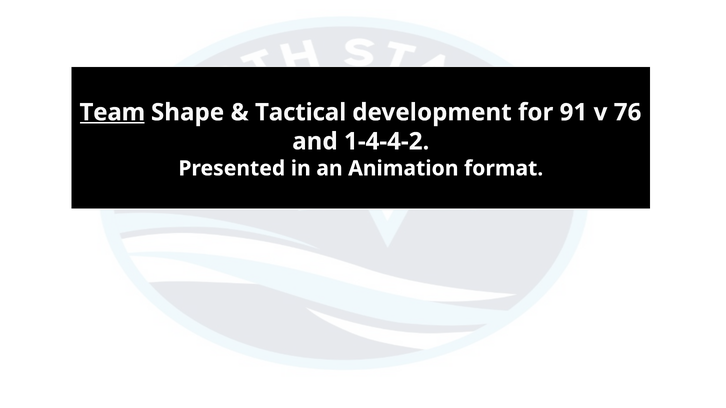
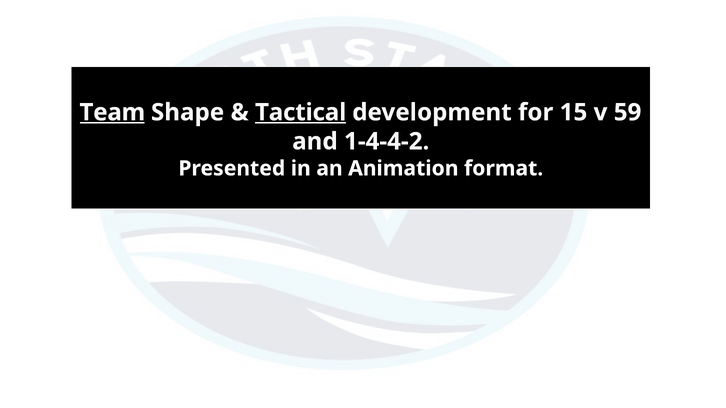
Tactical underline: none -> present (301, 112)
91: 91 -> 15 (573, 112)
76: 76 -> 59 (628, 112)
